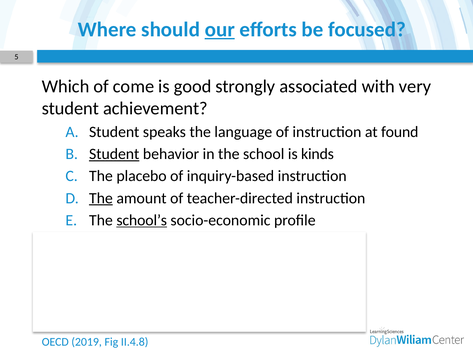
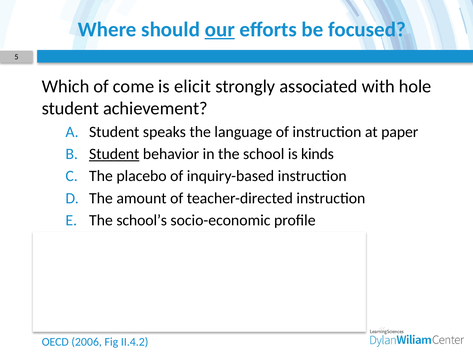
good: good -> elicit (193, 86)
very: very -> hole (415, 86)
found: found -> paper (400, 132)
The underline: present -> none (101, 198)
school’s underline: present -> none (142, 220)
2019: 2019 -> 2006 (87, 342)
II.4.8: II.4.8 -> II.4.2 (135, 342)
